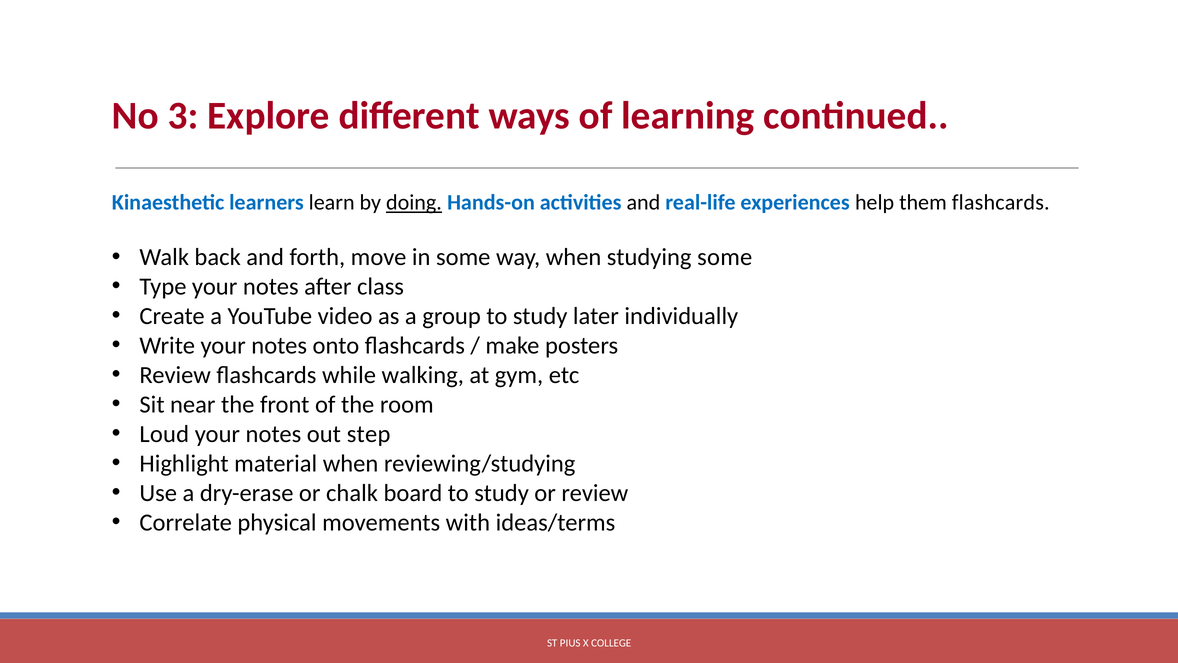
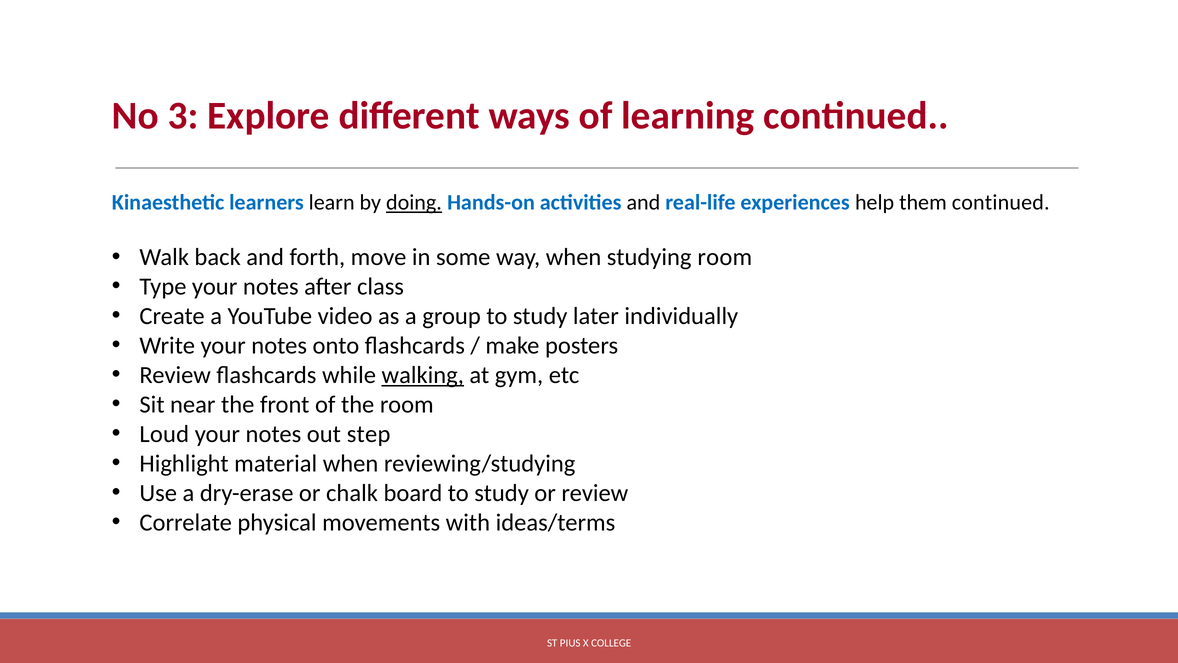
them flashcards: flashcards -> continued (1001, 202)
studying some: some -> room (725, 257)
walking underline: none -> present (423, 375)
